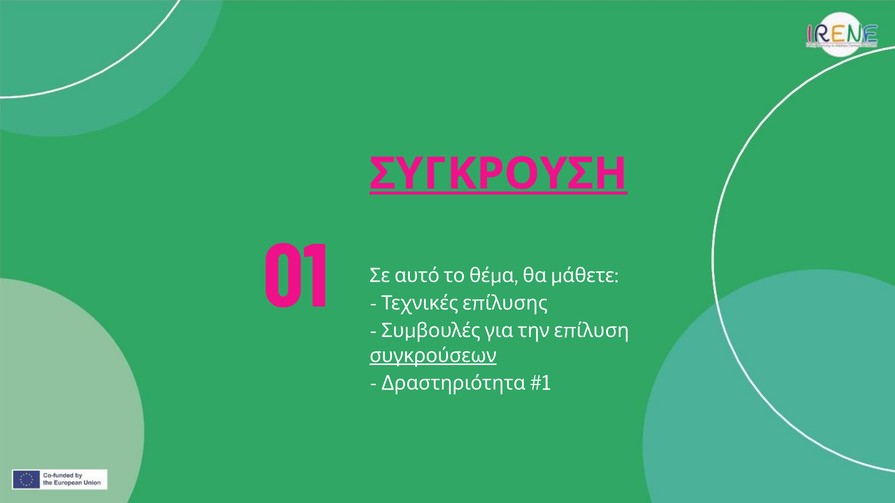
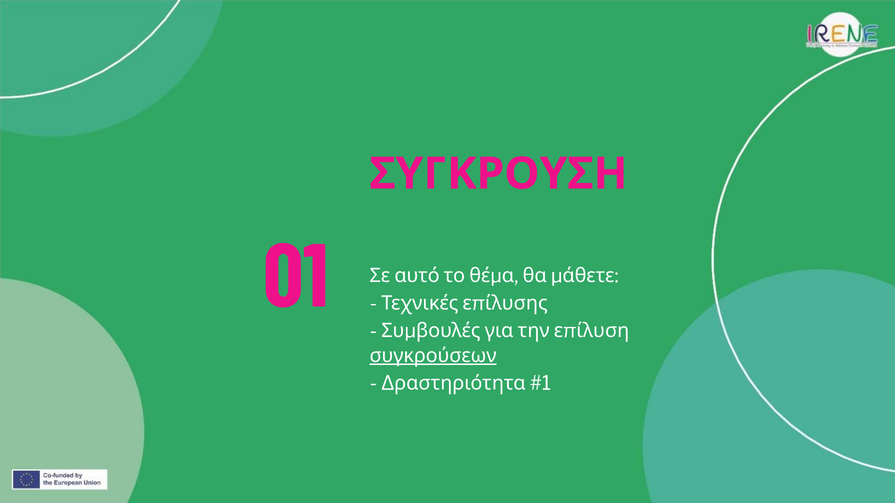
ΣΥΓΚΡΟΥΣΗ underline: present -> none (499, 174)
